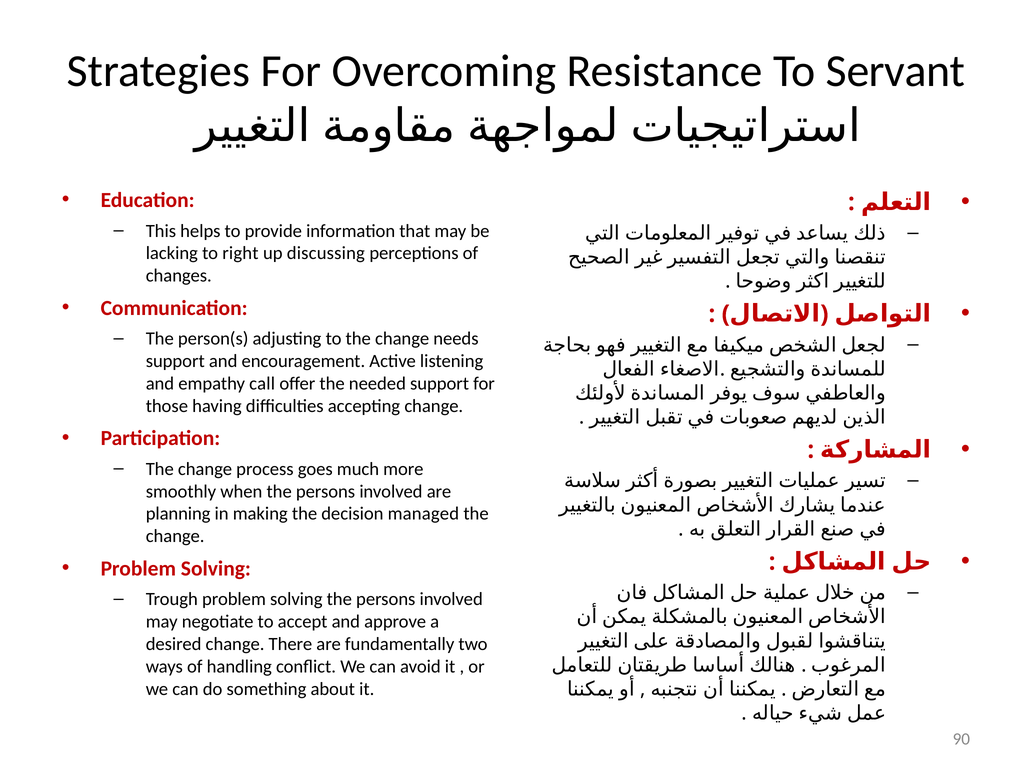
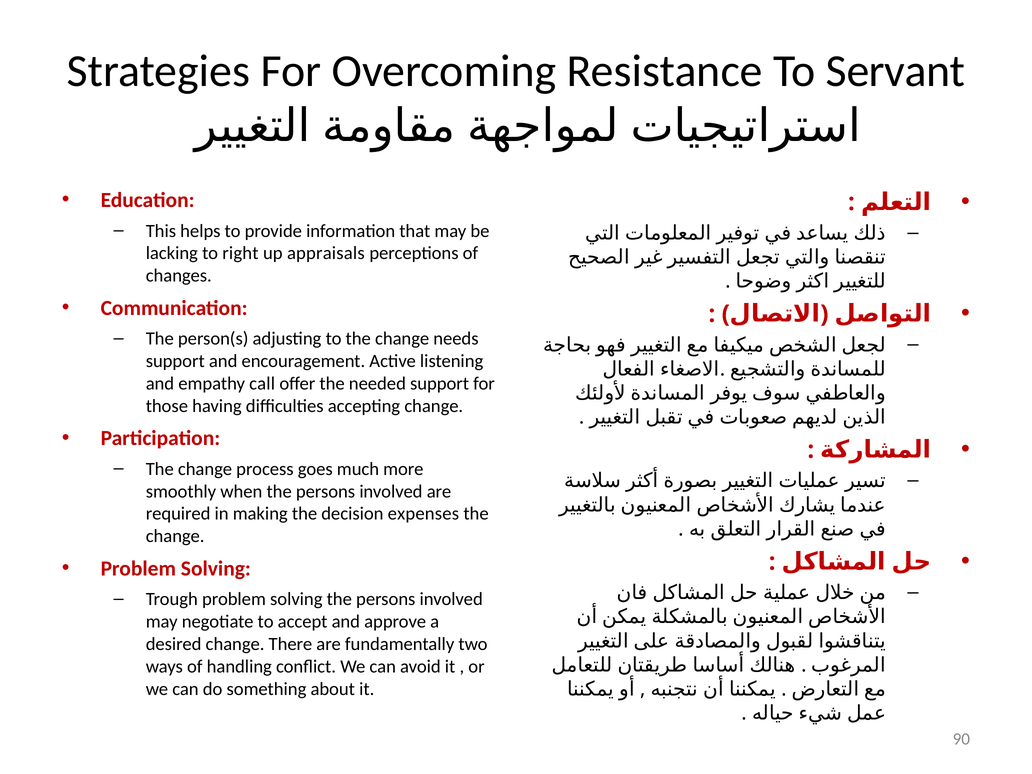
discussing: discussing -> appraisals (326, 253)
planning: planning -> required (178, 514)
managed: managed -> expenses (423, 514)
